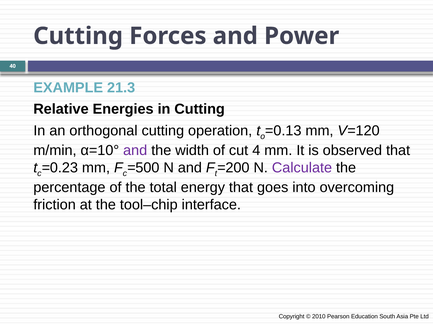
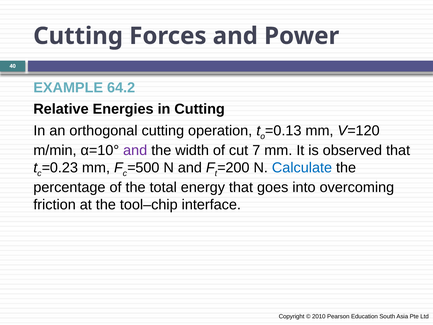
21.3: 21.3 -> 64.2 (121, 88)
4: 4 -> 7 (256, 150)
Calculate colour: purple -> blue (302, 168)
